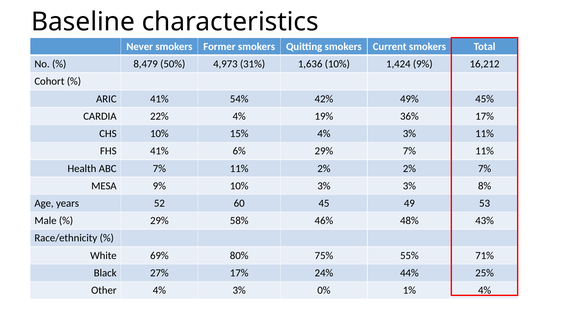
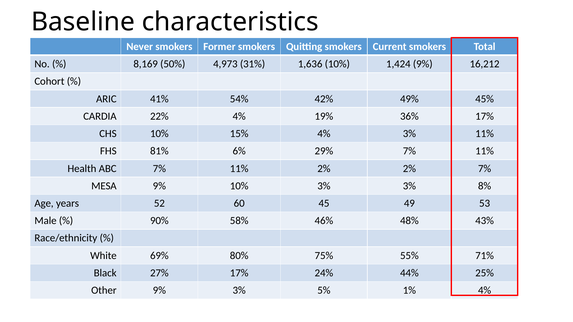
8,479: 8,479 -> 8,169 (146, 64)
FHS 41%: 41% -> 81% (159, 151)
29%: 29% -> 90% (159, 221)
Other 4%: 4% -> 9% (159, 291)
0%: 0% -> 5% (324, 291)
